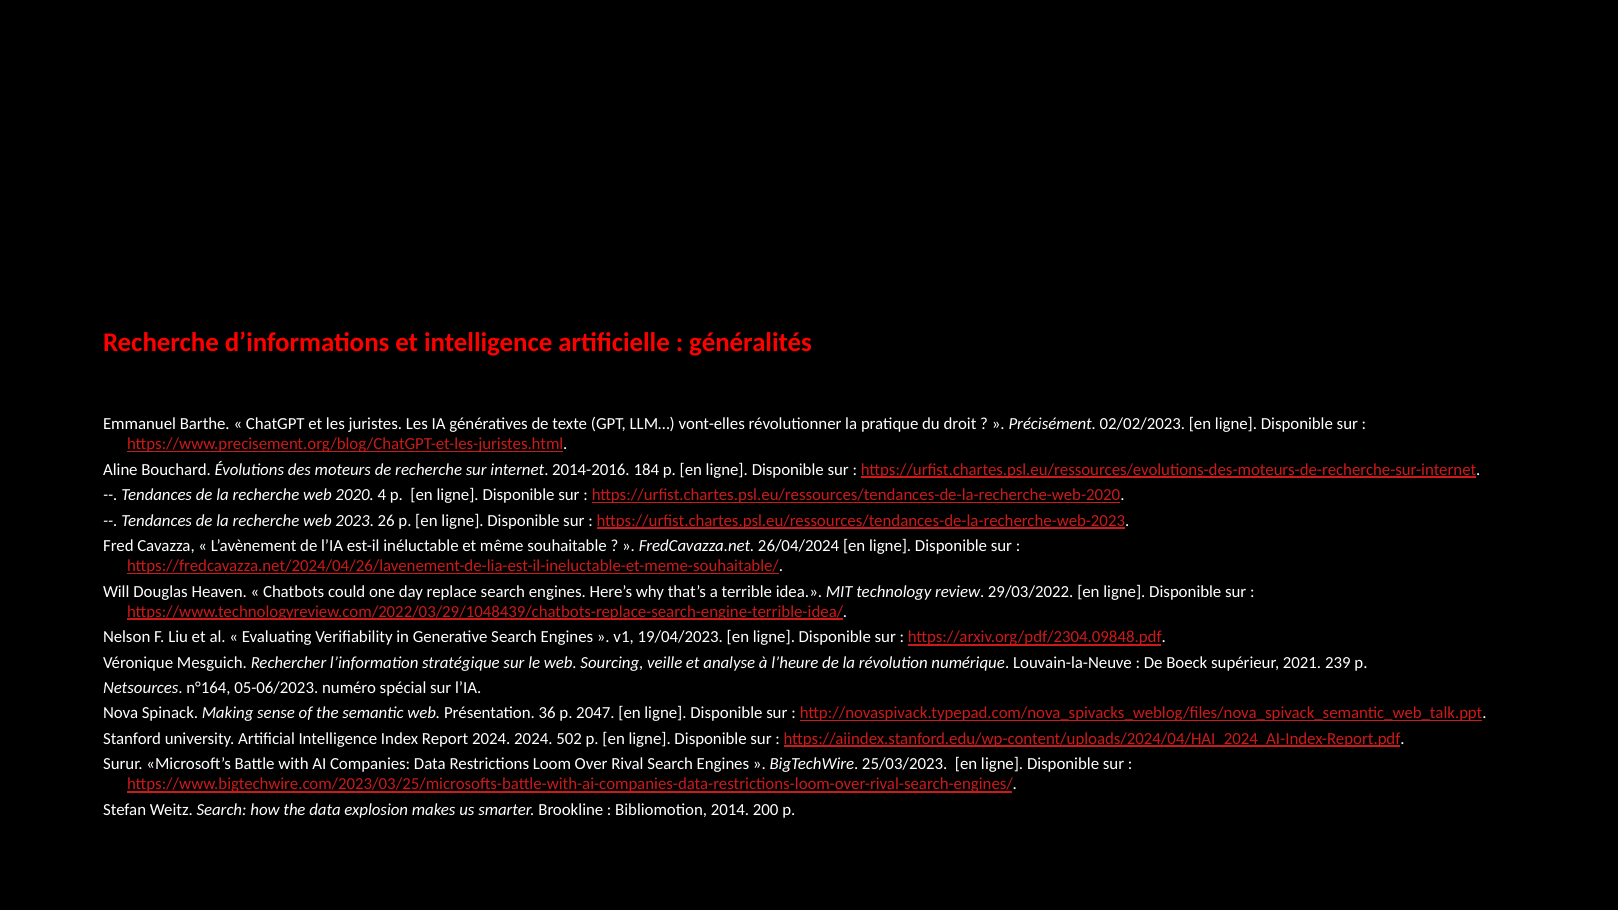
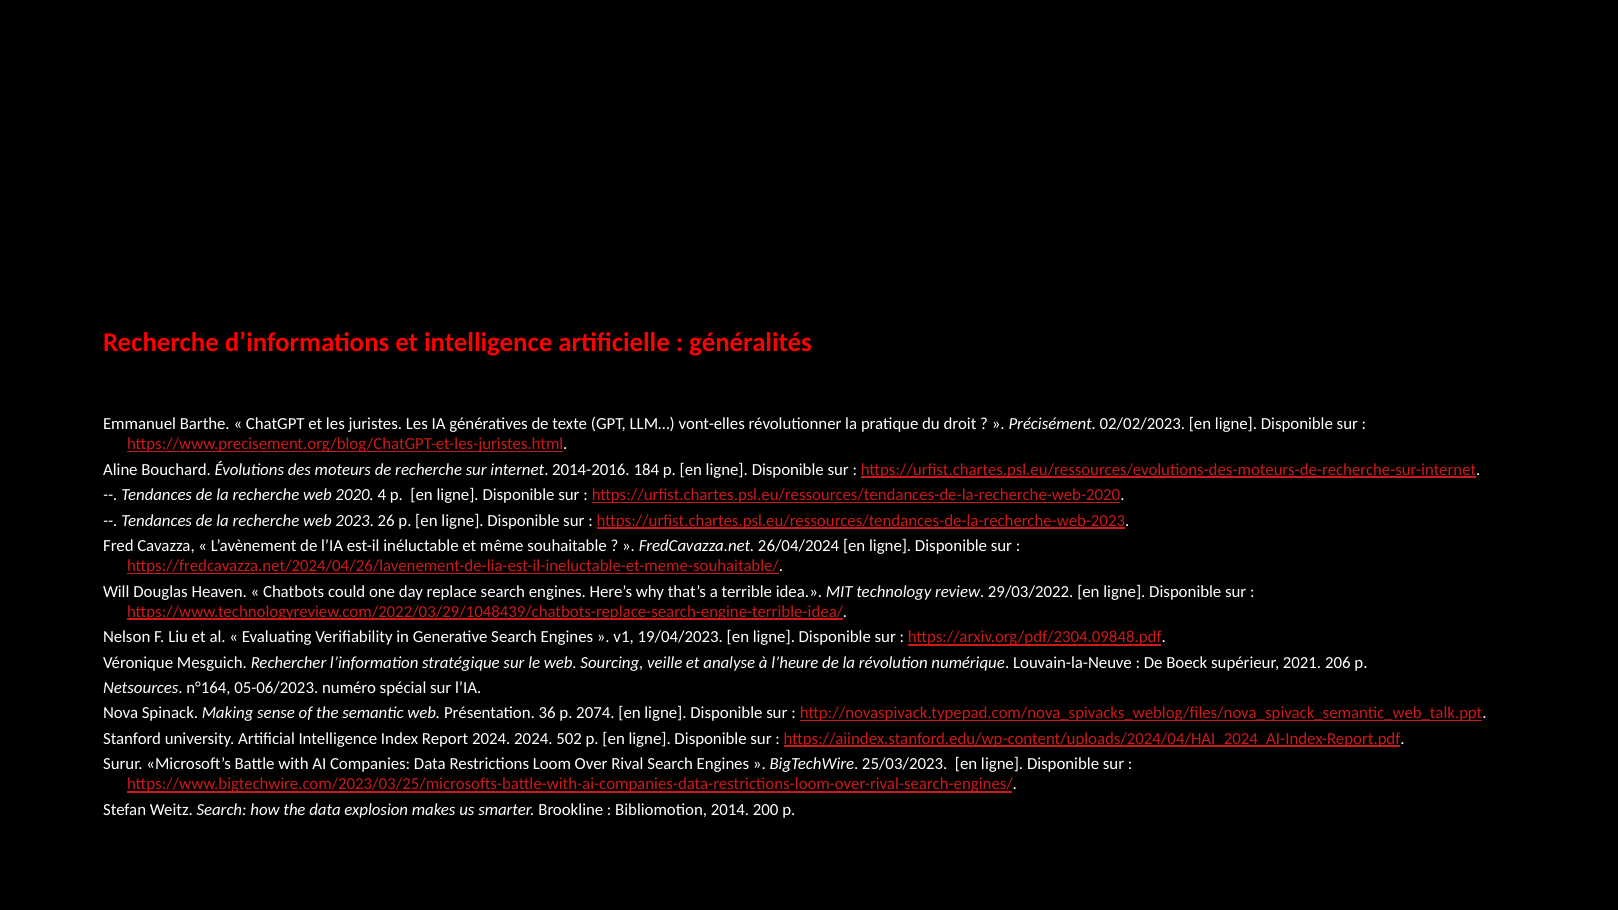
239: 239 -> 206 (1338, 663)
2047: 2047 -> 2074 (595, 713)
